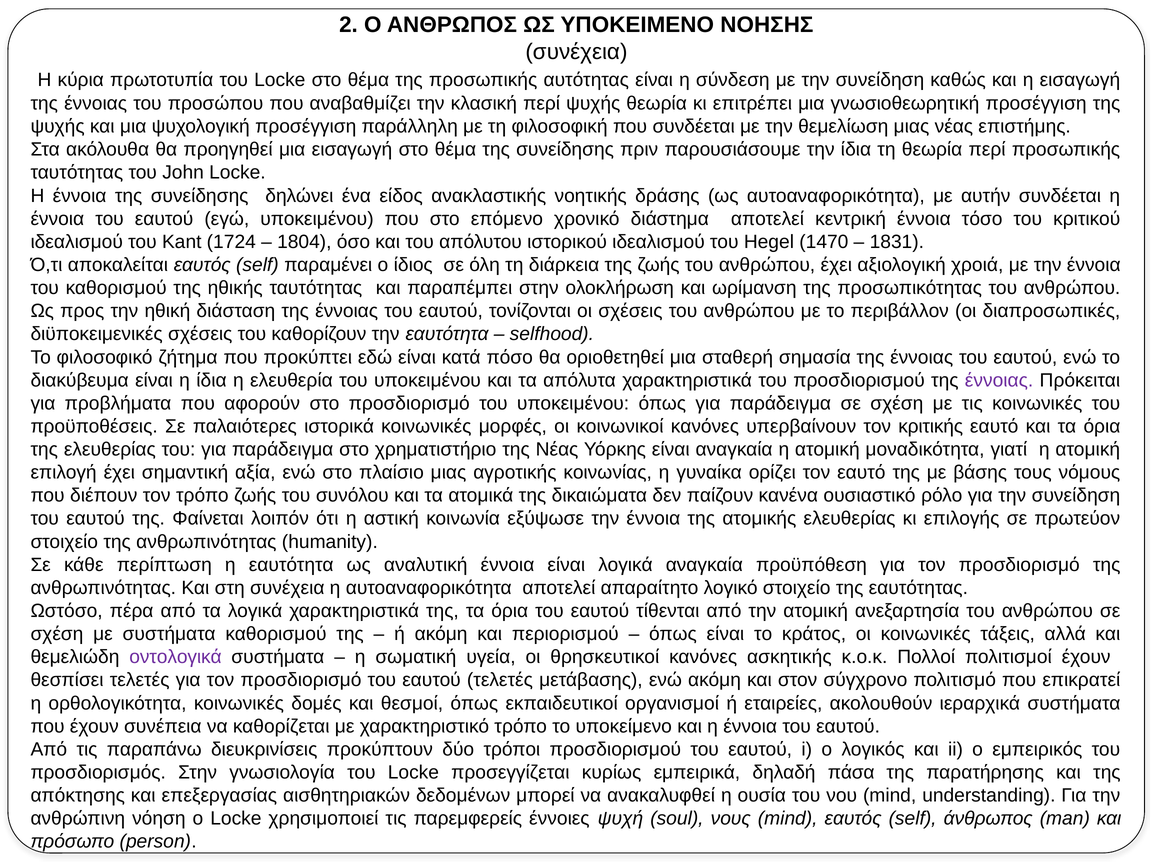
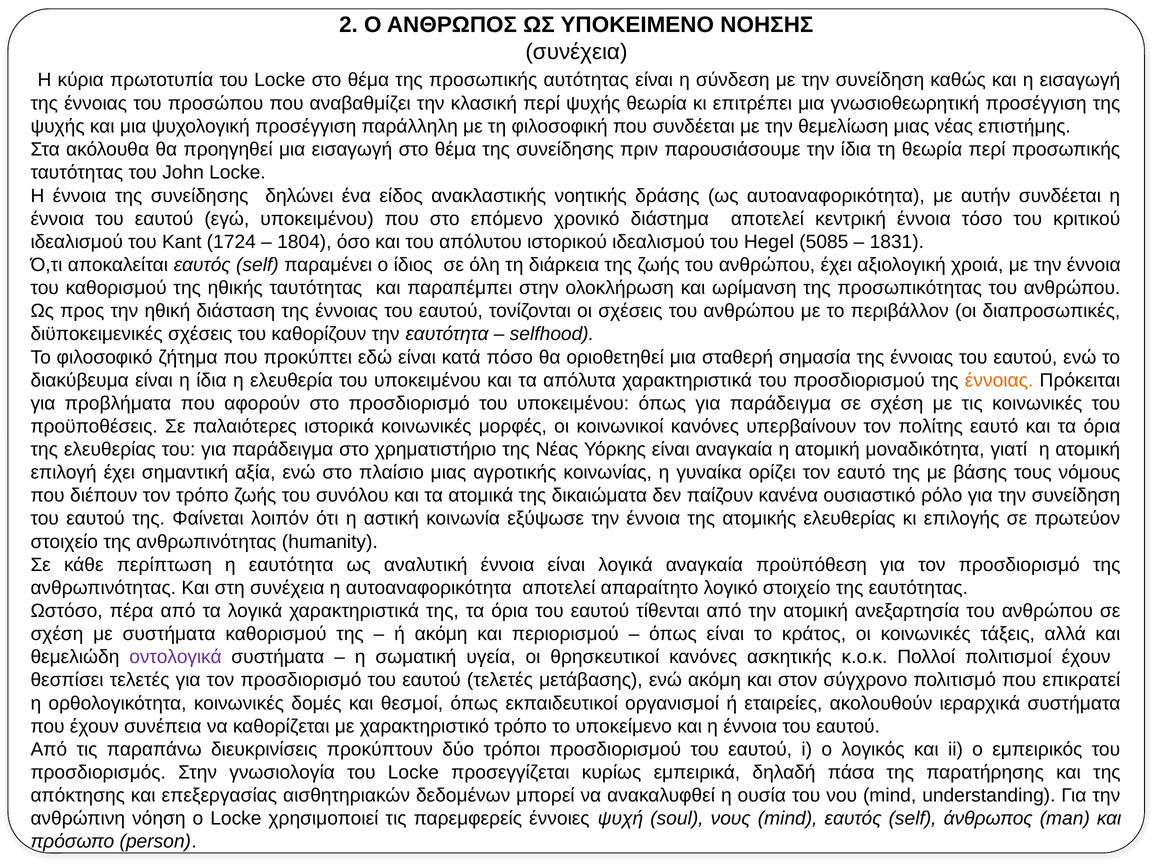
1470: 1470 -> 5085 (824, 242)
έννοιας colour: purple -> orange (999, 380)
κριτικής: κριτικής -> πολίτης (931, 426)
